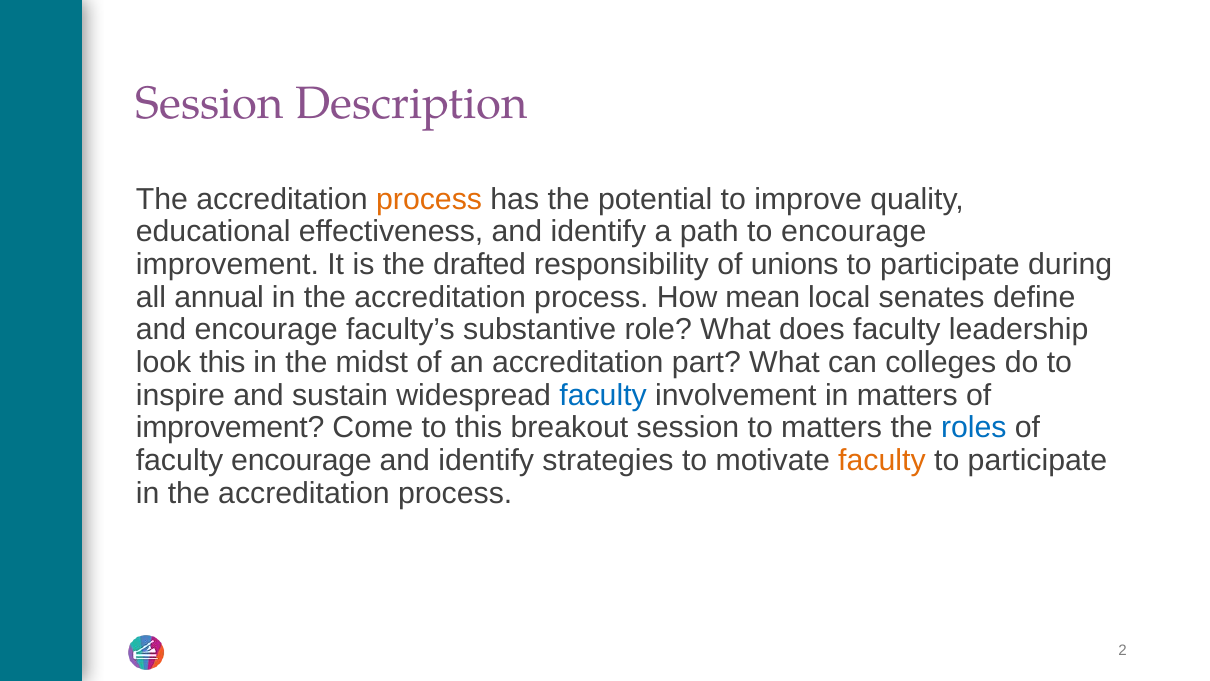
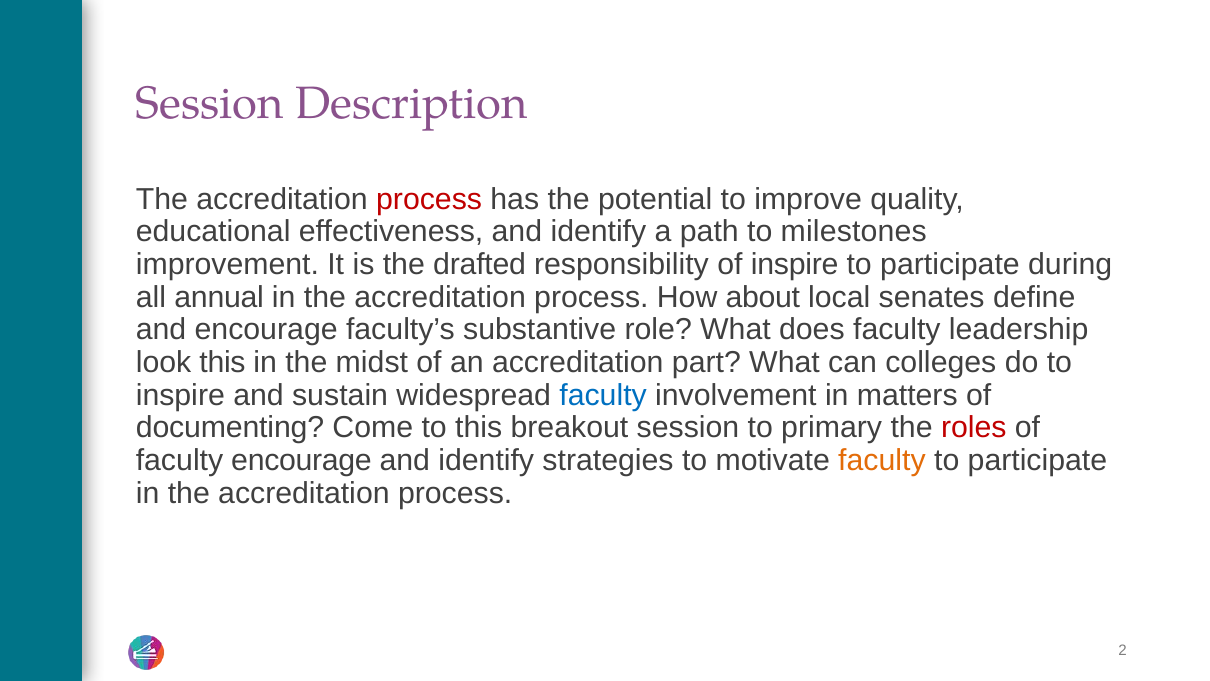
process colour: orange -> red (429, 199)
to encourage: encourage -> milestones (854, 232)
of unions: unions -> inspire (795, 264)
mean: mean -> about (763, 297)
improvement: improvement -> documenting (230, 428)
to matters: matters -> primary (832, 428)
roles colour: blue -> red (974, 428)
